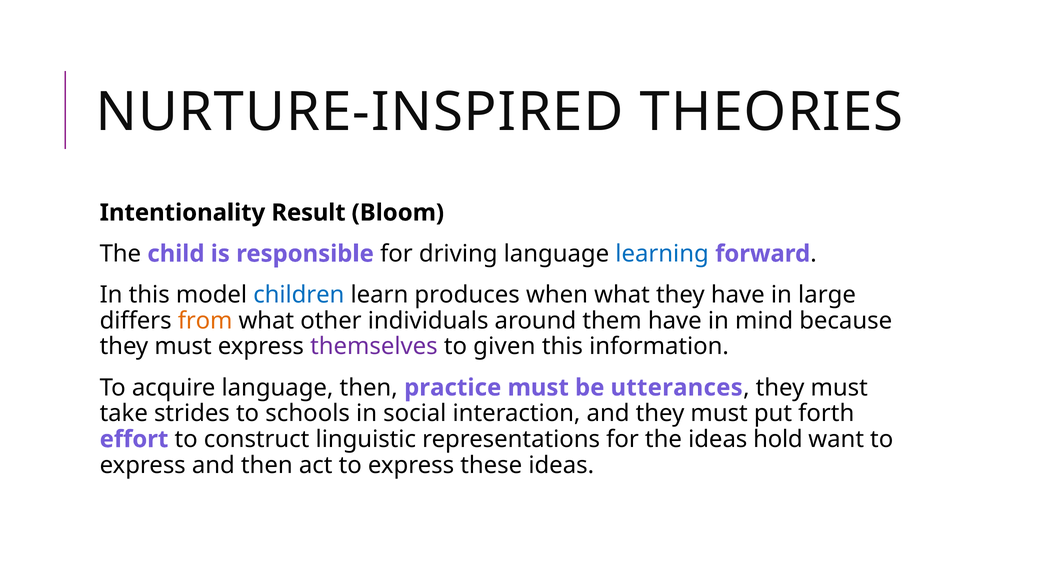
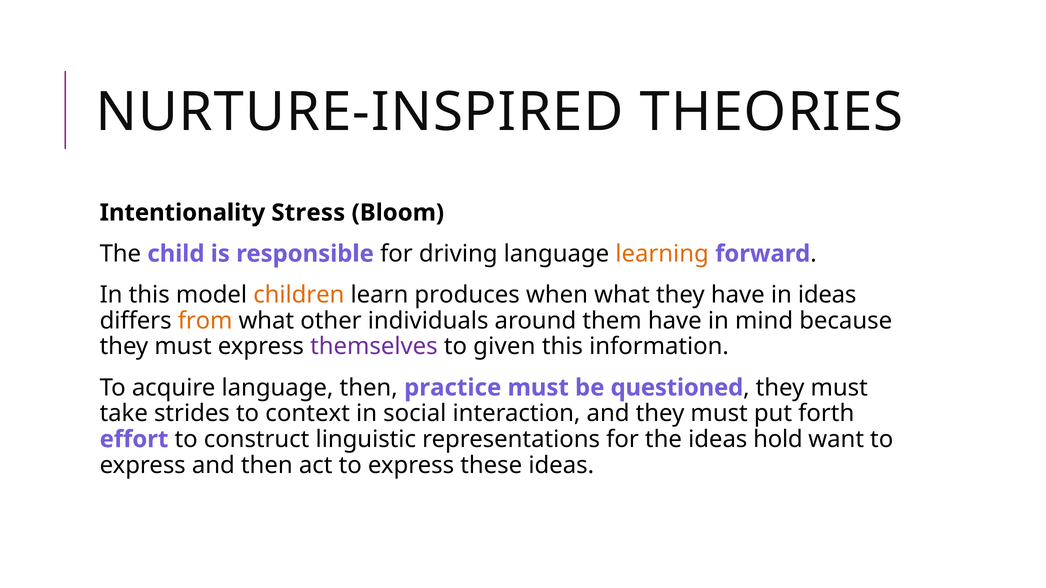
Result: Result -> Stress (308, 213)
learning colour: blue -> orange (662, 254)
children colour: blue -> orange (299, 295)
in large: large -> ideas (827, 295)
utterances: utterances -> questioned (677, 388)
schools: schools -> context (308, 414)
